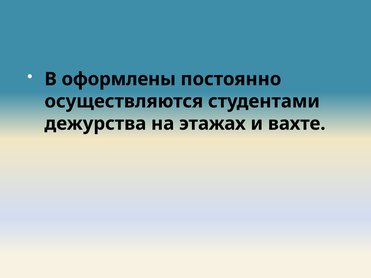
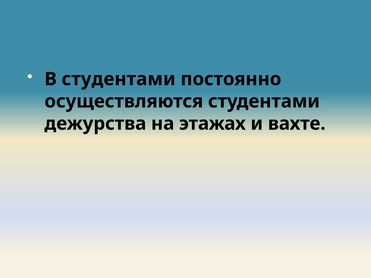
В оформлены: оформлены -> студентами (119, 79)
